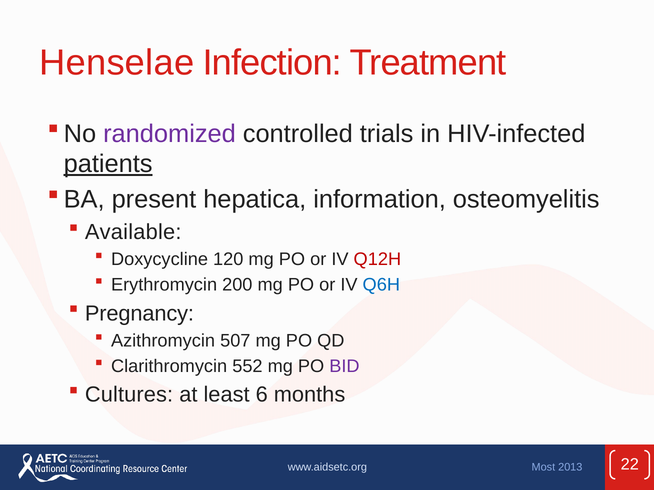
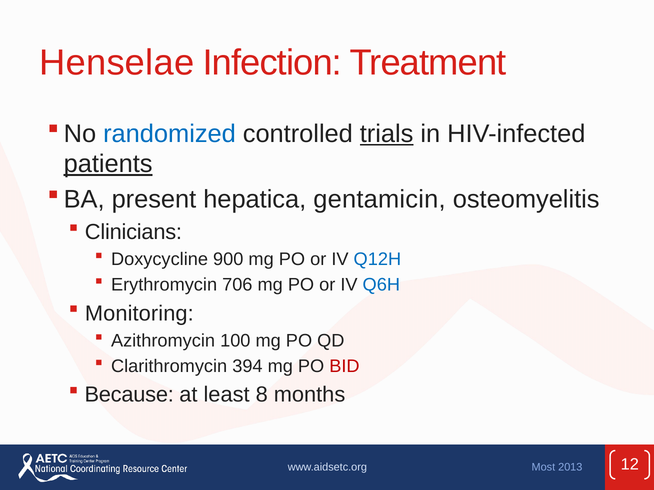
randomized colour: purple -> blue (169, 134)
trials underline: none -> present (387, 134)
information: information -> gentamicin (379, 200)
Available: Available -> Clinicians (133, 232)
120: 120 -> 900 (228, 260)
Q12H colour: red -> blue (377, 260)
200: 200 -> 706 (237, 285)
Pregnancy: Pregnancy -> Monitoring (139, 314)
507: 507 -> 100 (235, 341)
552: 552 -> 394 (247, 367)
BID colour: purple -> red (344, 367)
Cultures: Cultures -> Because (129, 395)
6: 6 -> 8 (262, 395)
22: 22 -> 12 (630, 465)
